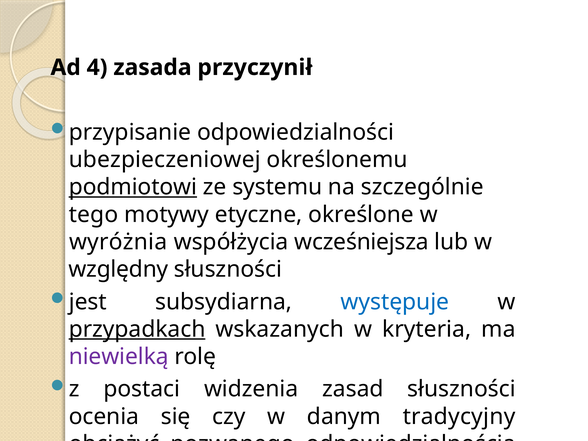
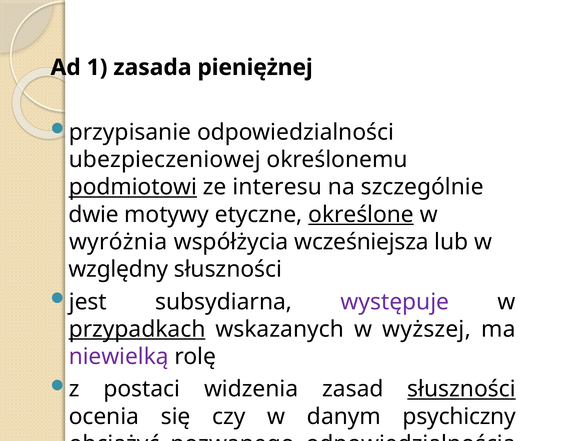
4: 4 -> 1 (97, 67)
przyczynił: przyczynił -> pieniężnej (255, 67)
systemu: systemu -> interesu (277, 187)
tego: tego -> dwie (94, 215)
określone underline: none -> present (361, 215)
występuje colour: blue -> purple (395, 302)
kryteria: kryteria -> wyższej (427, 329)
słuszności underline: none -> present (461, 389)
tradycyjny: tradycyjny -> psychiczny (459, 417)
